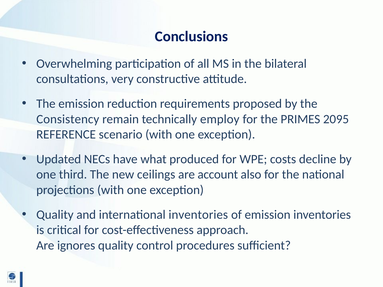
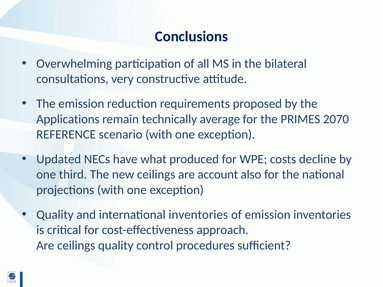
Consistency: Consistency -> Applications (68, 119)
employ: employ -> average (220, 119)
2095: 2095 -> 2070 (336, 119)
Are ignores: ignores -> ceilings (76, 246)
